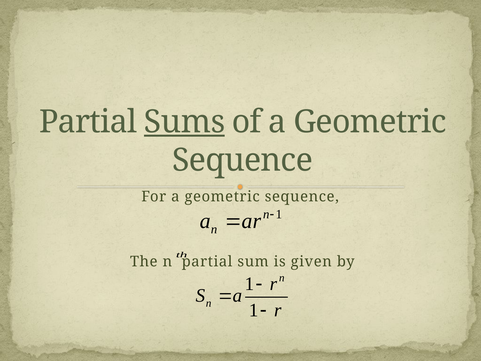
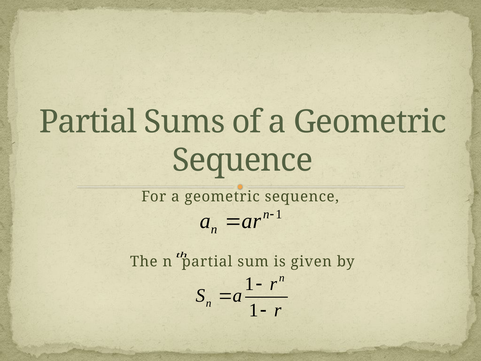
Sums underline: present -> none (185, 122)
